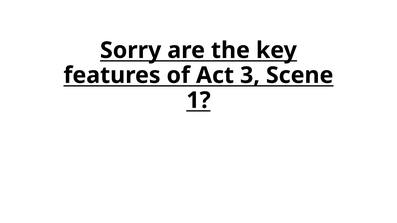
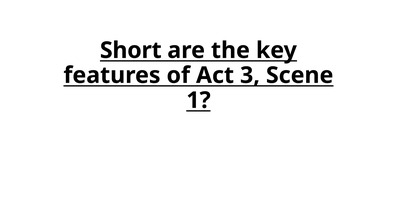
Sorry: Sorry -> Short (131, 50)
